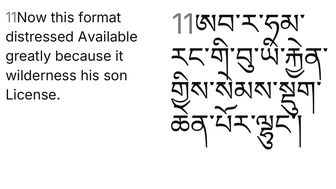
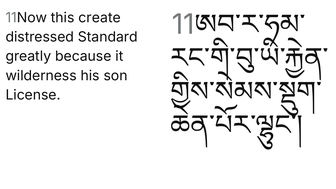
format: format -> create (100, 18)
Available: Available -> Standard (108, 37)
